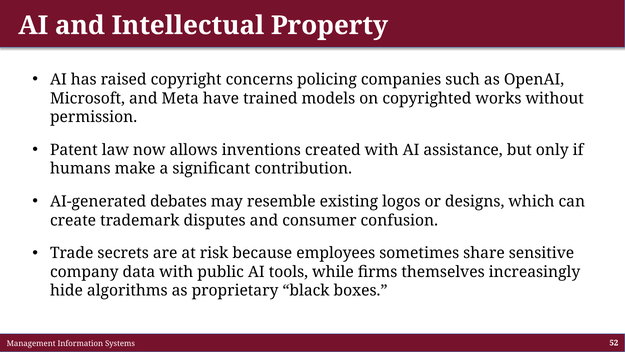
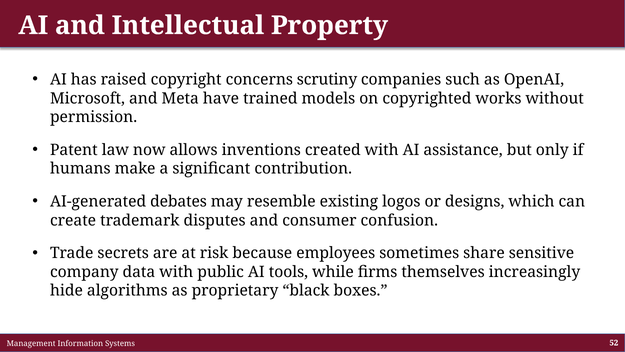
policing: policing -> scrutiny (327, 80)
